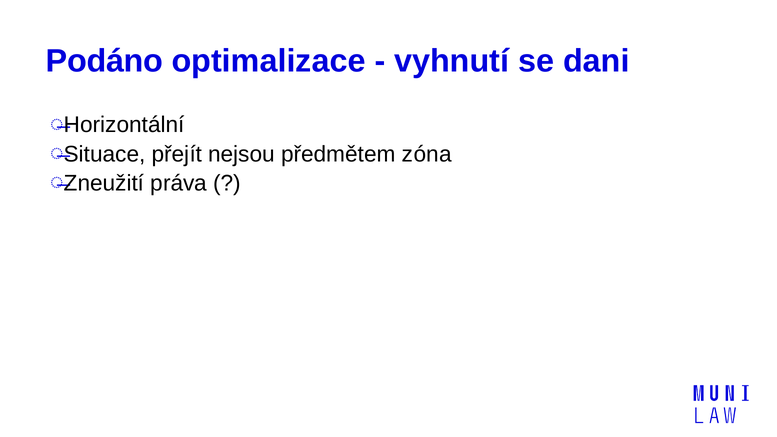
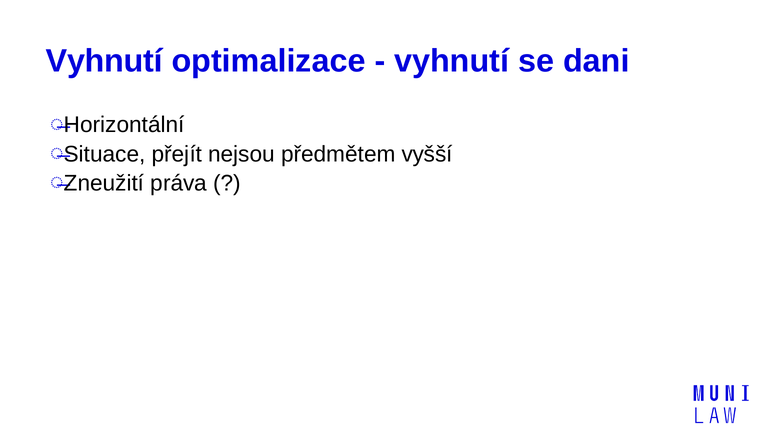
Podáno: Podáno -> Vyhnutí (104, 61)
zóna: zóna -> vyšší (427, 154)
